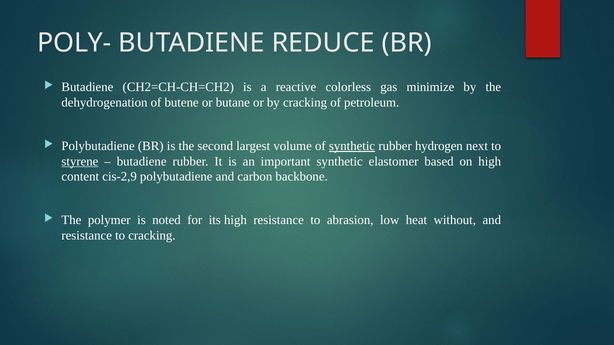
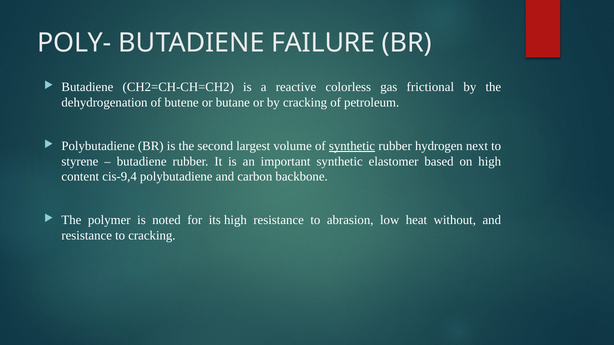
REDUCE: REDUCE -> FAILURE (323, 43)
minimize: minimize -> frictional (430, 87)
styrene underline: present -> none (80, 162)
cis-2,9: cis-2,9 -> cis-9,4 (120, 177)
